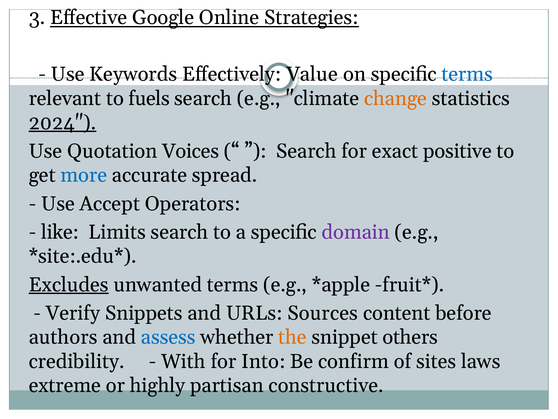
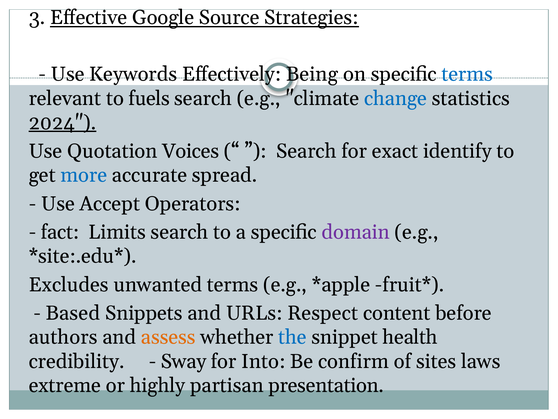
Online: Online -> Source (229, 18)
Value: Value -> Being (312, 74)
change colour: orange -> blue (396, 98)
positive: positive -> identify (457, 151)
like: like -> fact (60, 232)
Excludes underline: present -> none (69, 284)
Verify: Verify -> Based (73, 313)
Sources: Sources -> Respect (323, 313)
assess colour: blue -> orange (168, 337)
the colour: orange -> blue (293, 337)
others: others -> health (410, 337)
With: With -> Sway (184, 361)
constructive: constructive -> presentation (326, 385)
